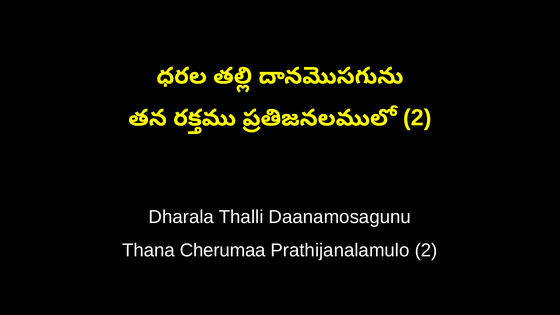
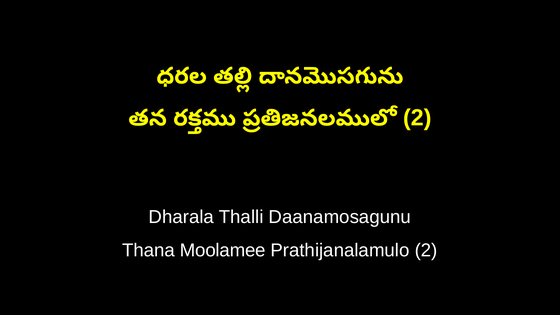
Cherumaa: Cherumaa -> Moolamee (223, 250)
